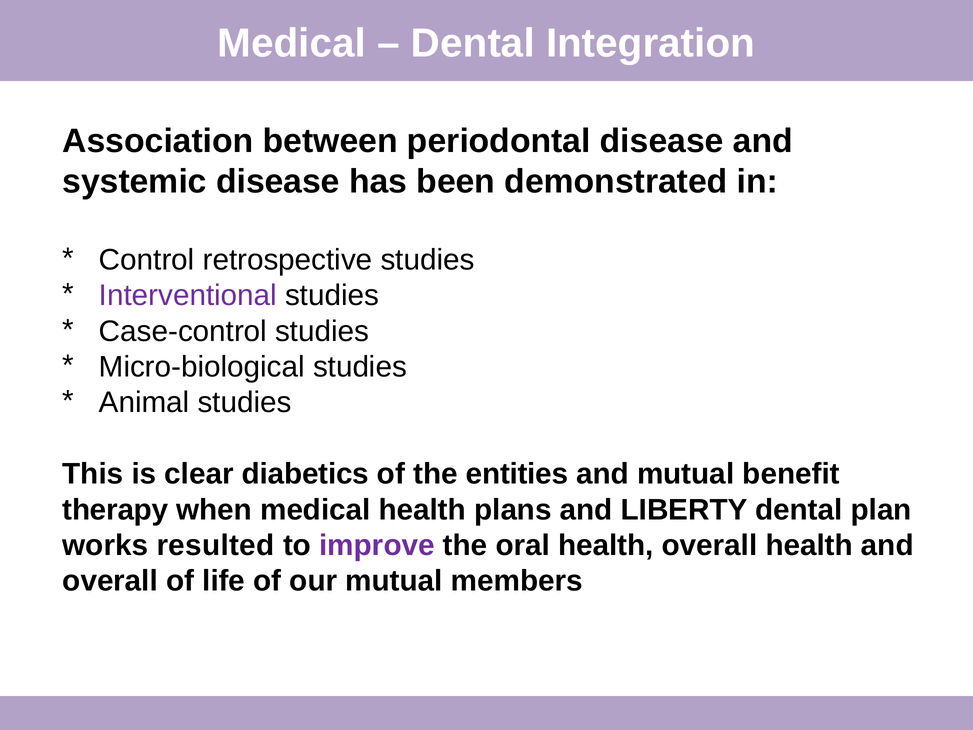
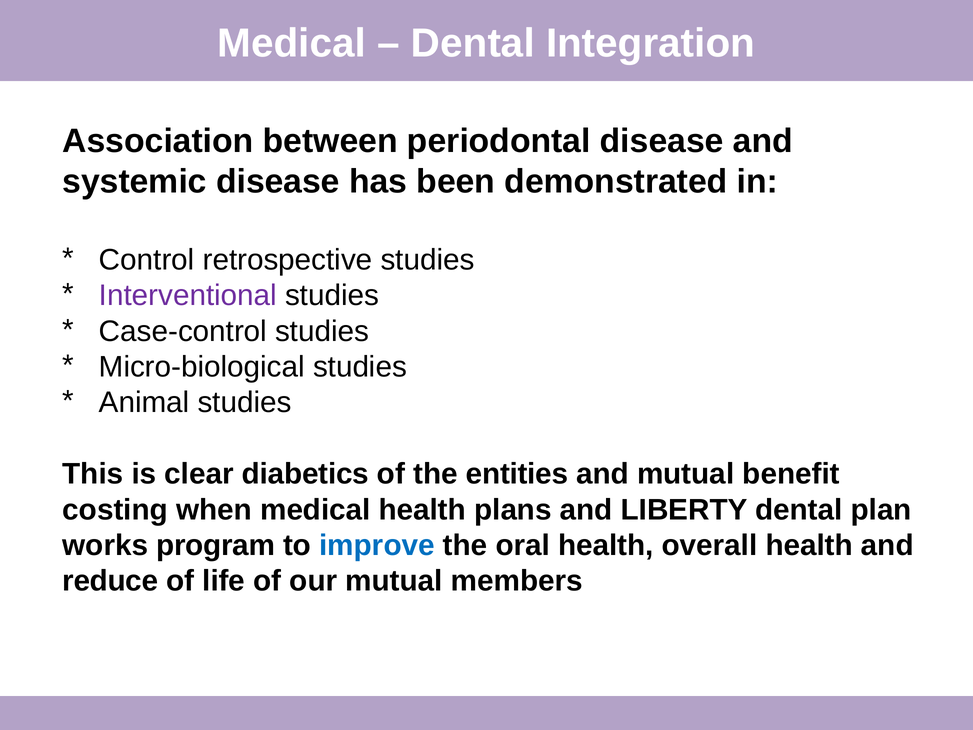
therapy: therapy -> costing (115, 510)
resulted: resulted -> program (216, 545)
improve colour: purple -> blue (377, 545)
overall: overall -> reduce (110, 581)
